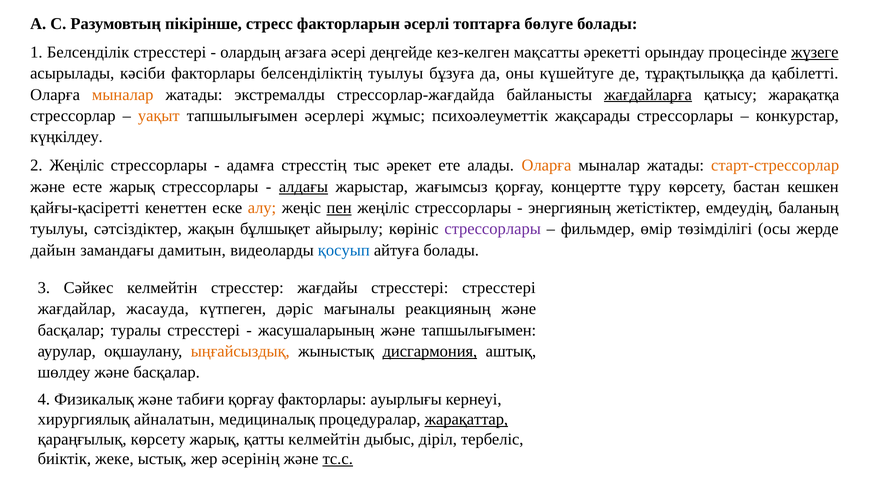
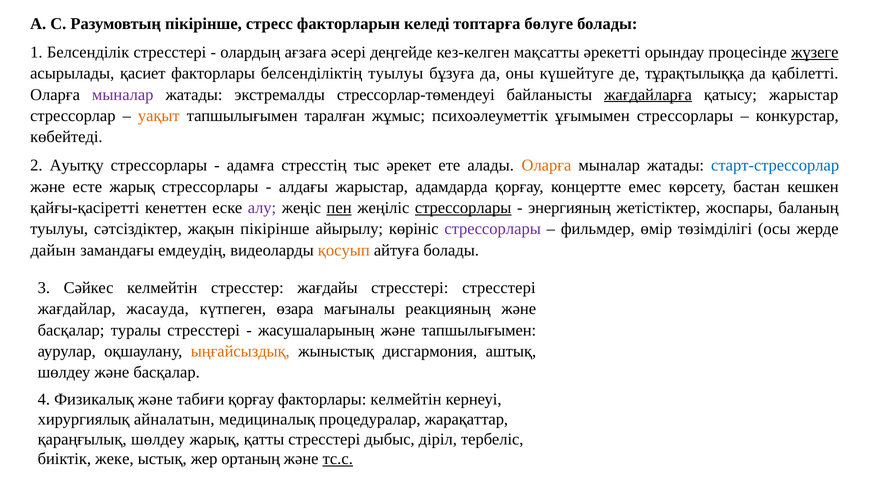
әсерлі: әсерлі -> келеді (427, 24)
кәсіби: кәсіби -> қасиет (143, 73)
мыналар colour: orange -> purple (123, 95)
стрессорлар-жағдайда: стрессорлар-жағдайда -> стрессорлар-төмендеуі (416, 95)
қатысу жарақатқа: жарақатқа -> жарыстар (804, 95)
әсерлері: әсерлері -> таралған (335, 116)
жақсарады: жақсарады -> ұғымымен (592, 116)
күңкілдеу: күңкілдеу -> көбейтеді (66, 137)
2 Жеңіліс: Жеңіліс -> Ауытқу (77, 166)
старт-стрессорлар colour: orange -> blue (775, 166)
алдағы underline: present -> none (303, 187)
жағымсыз: жағымсыз -> адамдарда (452, 187)
тұру: тұру -> емес (645, 187)
алу colour: orange -> purple (262, 208)
стрессорлары underline: none -> present (463, 208)
емдеудің: емдеудің -> жоспары (739, 208)
жақын бұлшықет: бұлшықет -> пікірінше (275, 229)
дамитын: дамитын -> емдеудің (192, 250)
қосуып colour: blue -> orange (344, 250)
дәріс: дәріс -> өзара (295, 309)
дисгармония underline: present -> none (430, 351)
факторлары ауырлығы: ауырлығы -> келмейтін (406, 400)
жарақаттар underline: present -> none (466, 419)
қараңғылық көрсету: көрсету -> шөлдеу (158, 439)
қатты келмейтін: келмейтін -> стресстері (324, 439)
әсерінің: әсерінің -> ортаның (251, 459)
